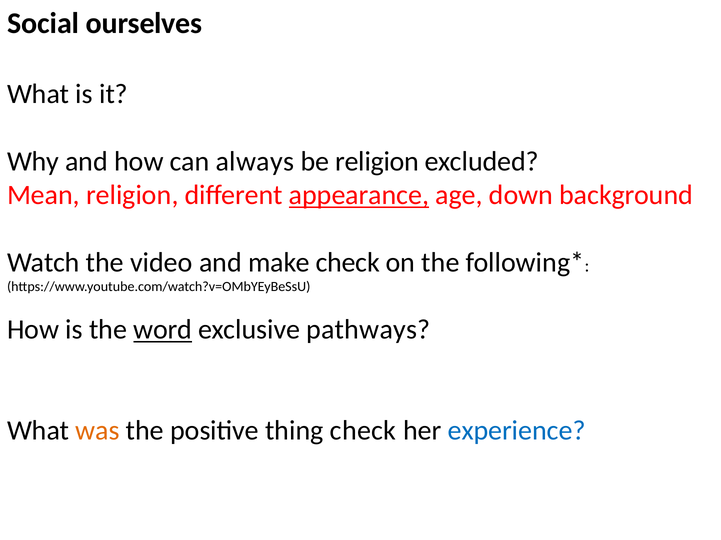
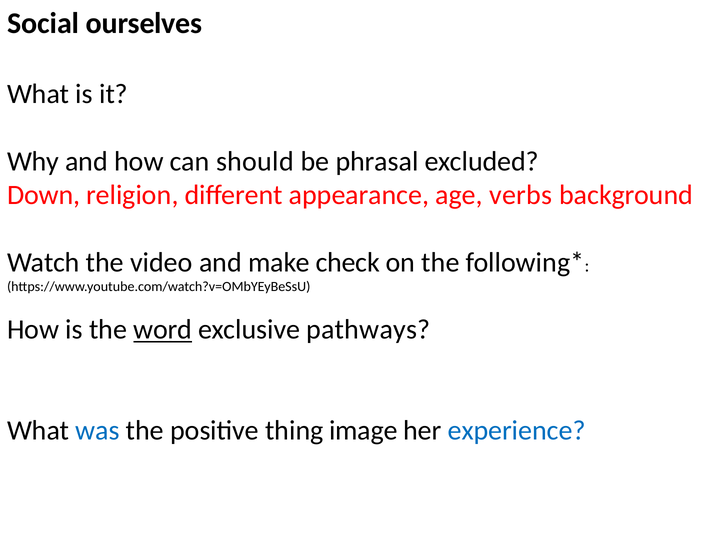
always: always -> should (255, 162)
be religion: religion -> phrasal (377, 162)
Mean: Mean -> Down (44, 195)
appearance underline: present -> none (359, 195)
down: down -> verbs (521, 195)
was colour: orange -> blue (97, 431)
thing check: check -> image (363, 431)
